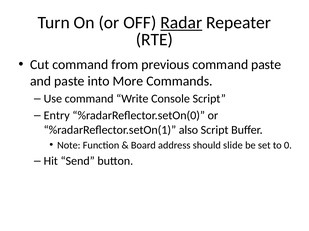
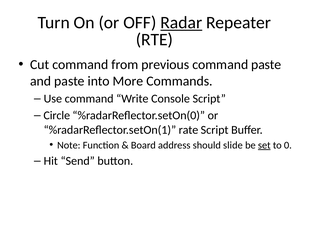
Entry: Entry -> Circle (57, 116)
also: also -> rate (188, 130)
set underline: none -> present (264, 146)
